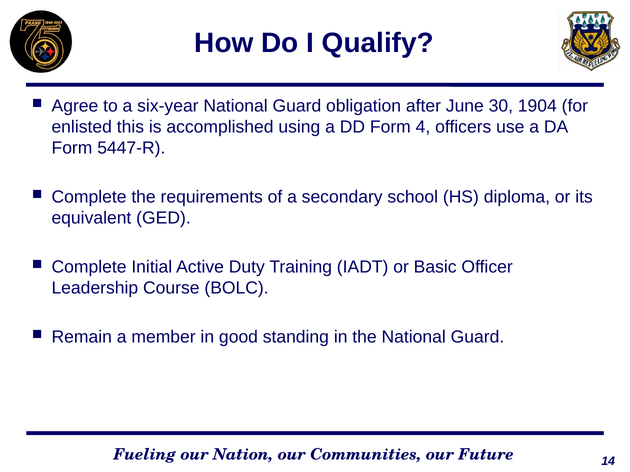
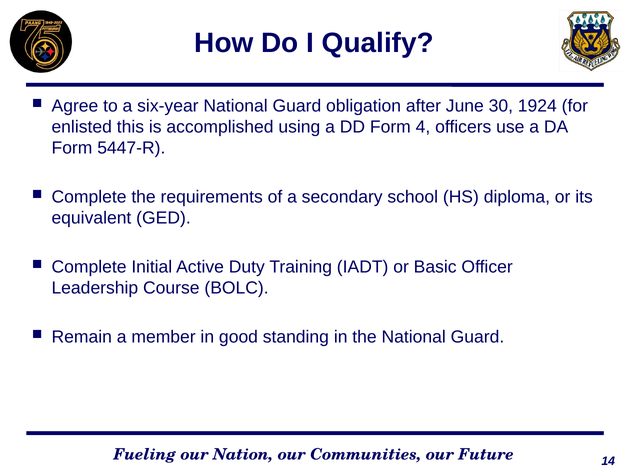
1904: 1904 -> 1924 (537, 106)
